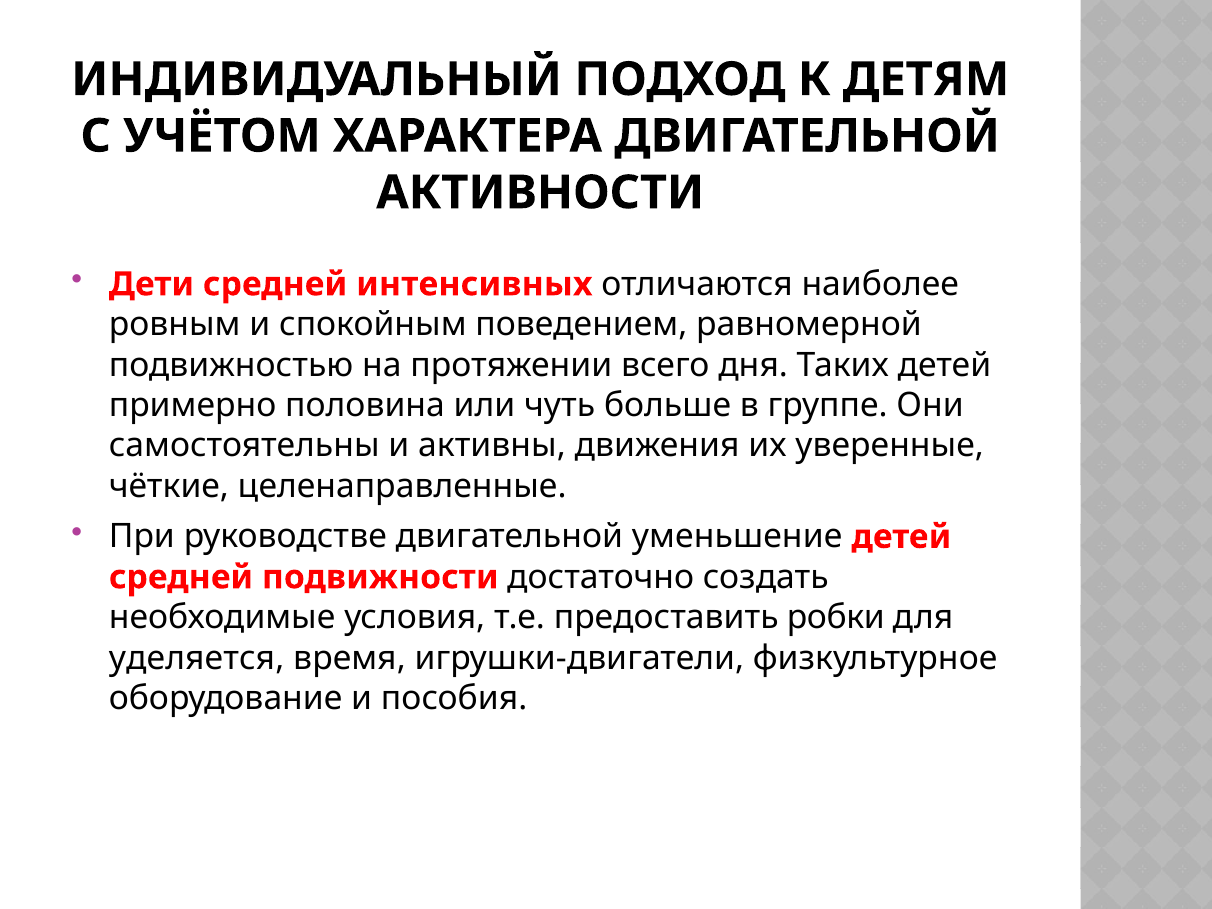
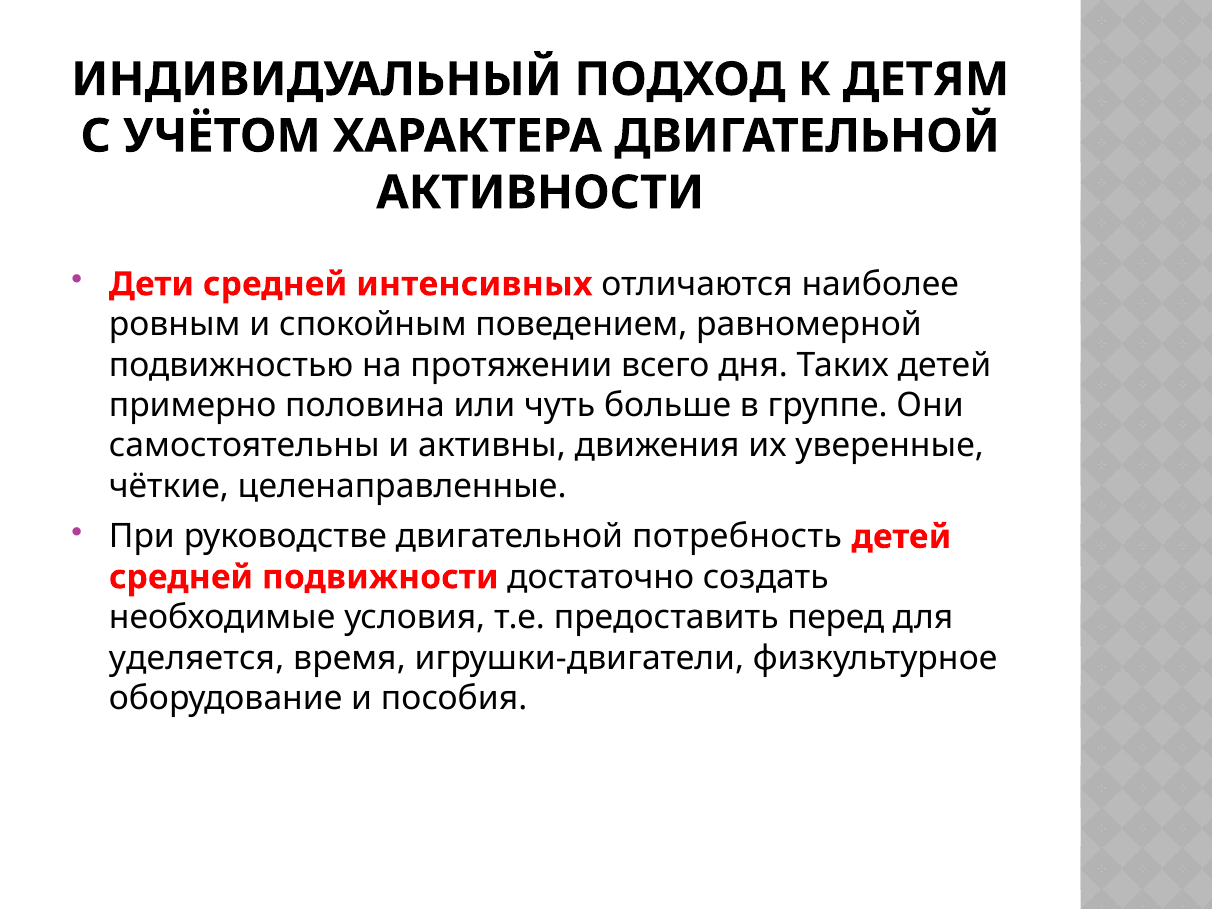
уменьшение: уменьшение -> потребность (737, 537)
робки: робки -> перед (836, 618)
